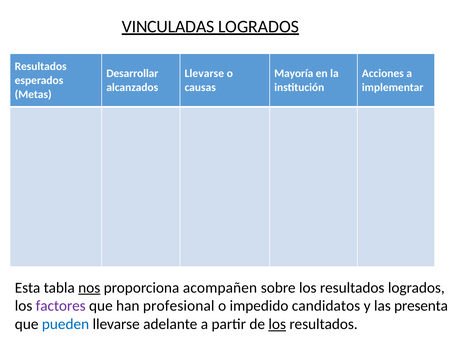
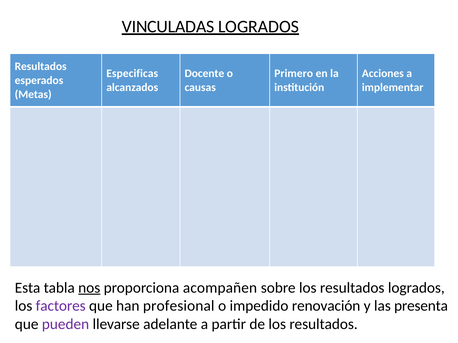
Desarrollar: Desarrollar -> Especificas (132, 73)
Llevarse: Llevarse -> Docente (204, 73)
Mayoría: Mayoría -> Primero (294, 73)
candidatos: candidatos -> renovación (326, 306)
pueden colour: blue -> purple (65, 325)
los underline: present -> none (277, 325)
